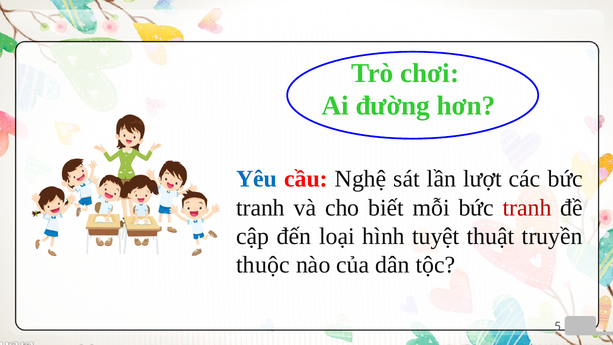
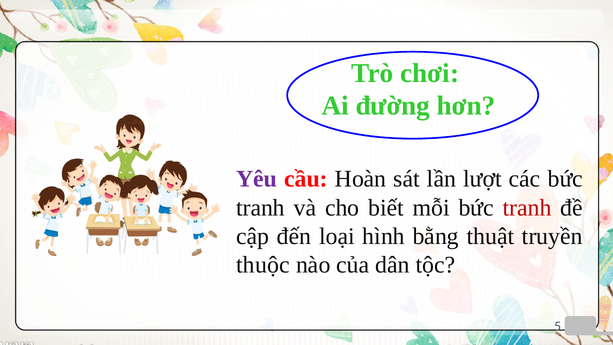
Yêu colour: blue -> purple (257, 179)
Nghệ: Nghệ -> Hoàn (361, 179)
tuyệt: tuyệt -> bằng (436, 236)
